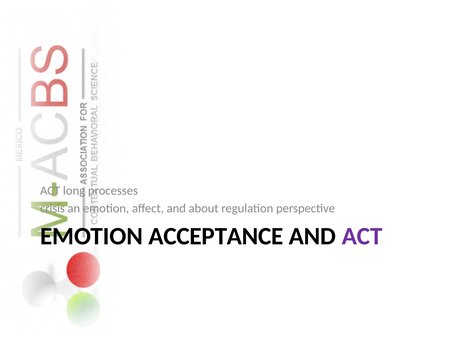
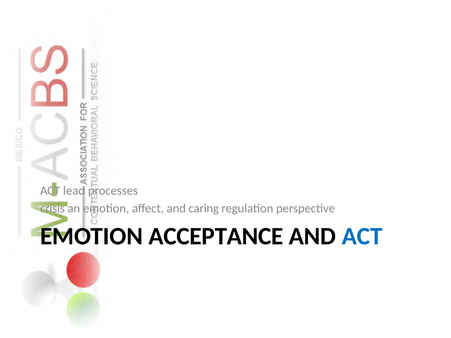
long: long -> lead (74, 191)
about: about -> caring (204, 208)
ACT colour: purple -> blue (362, 236)
